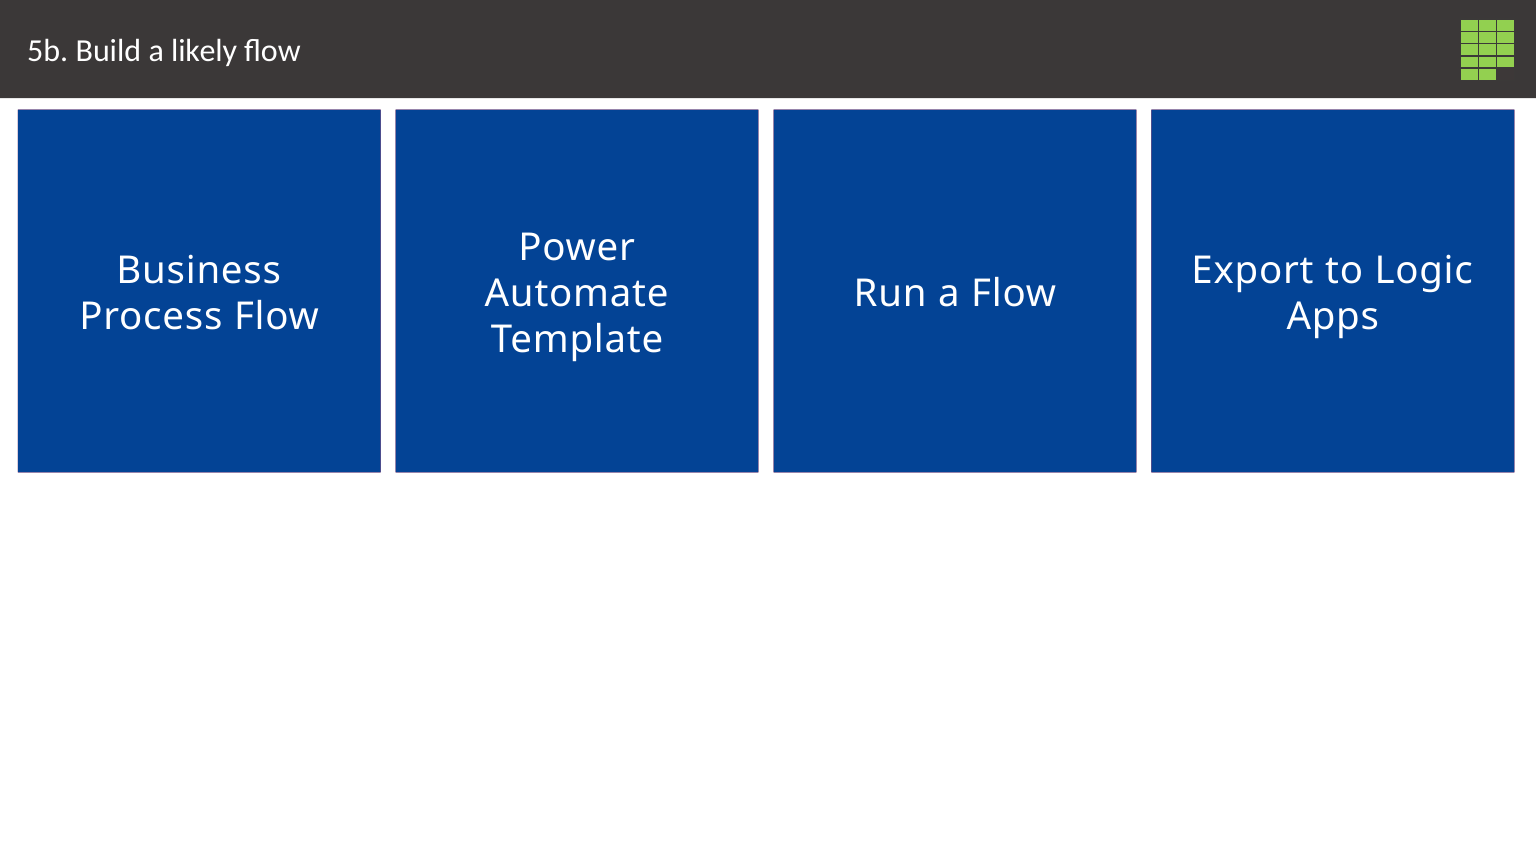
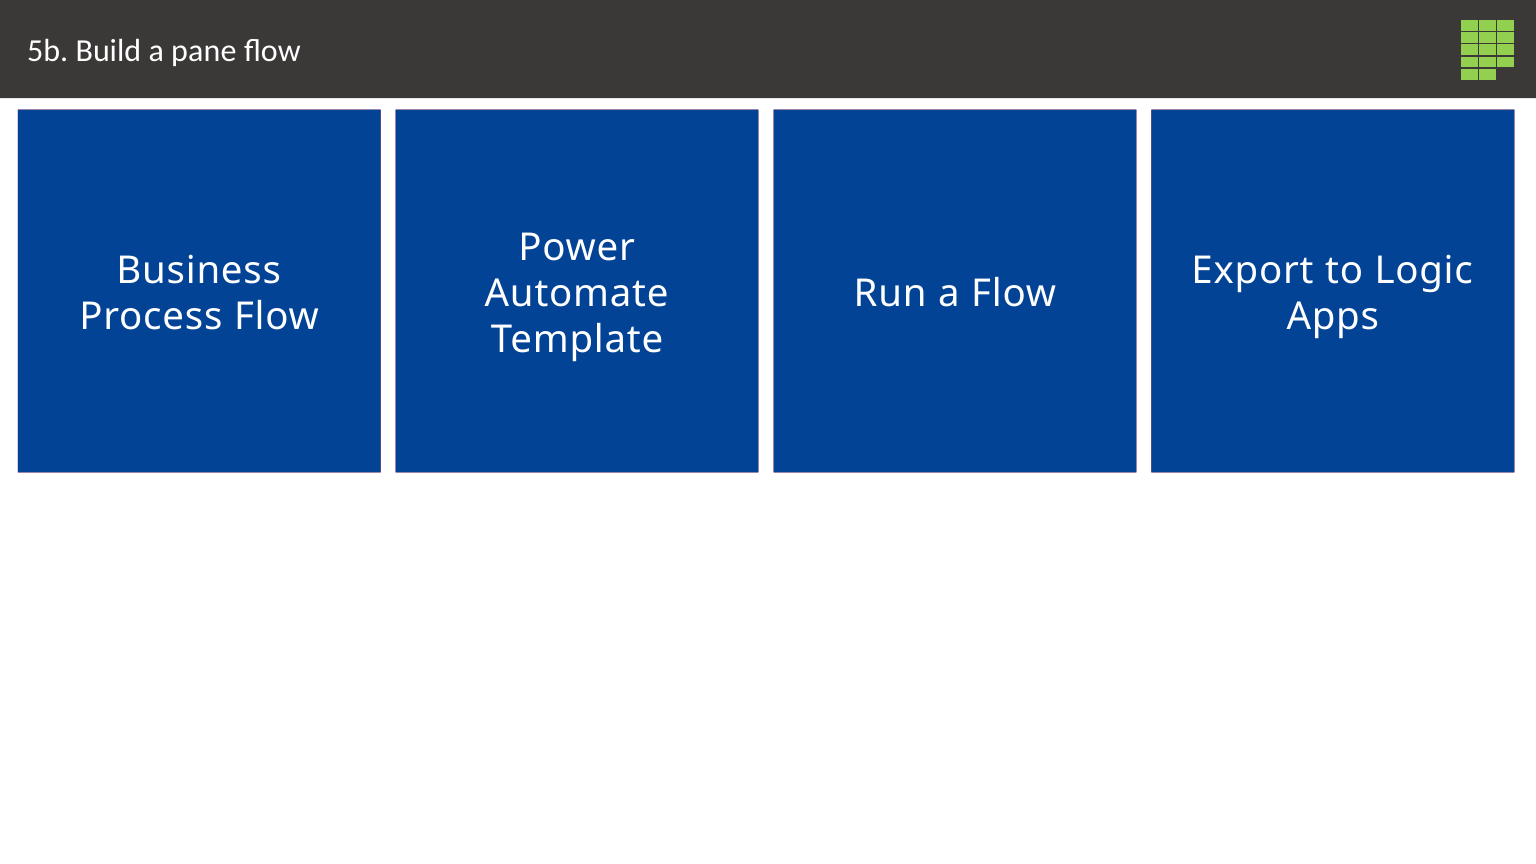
likely: likely -> pane (204, 51)
